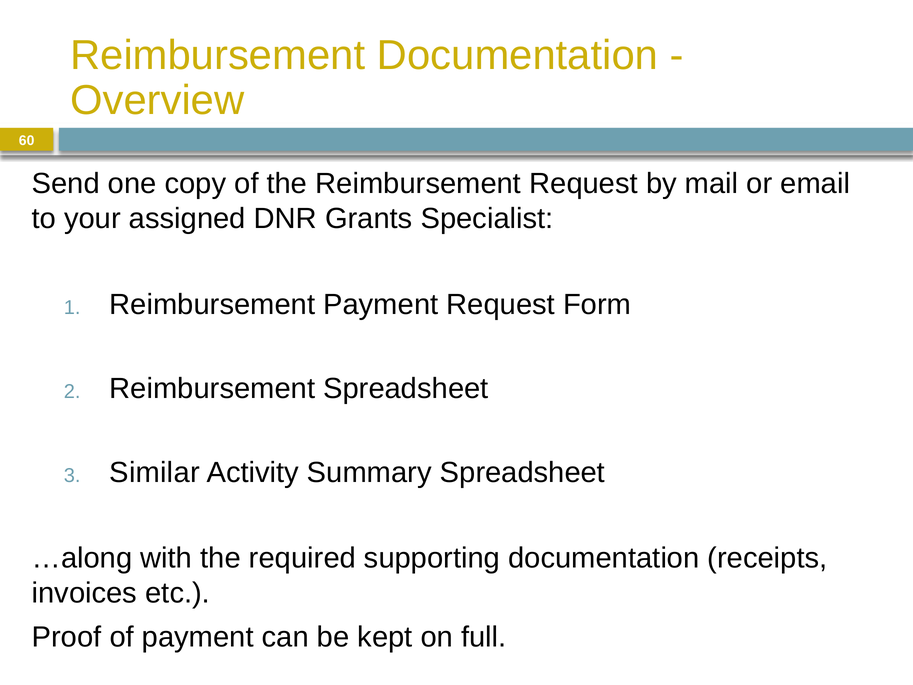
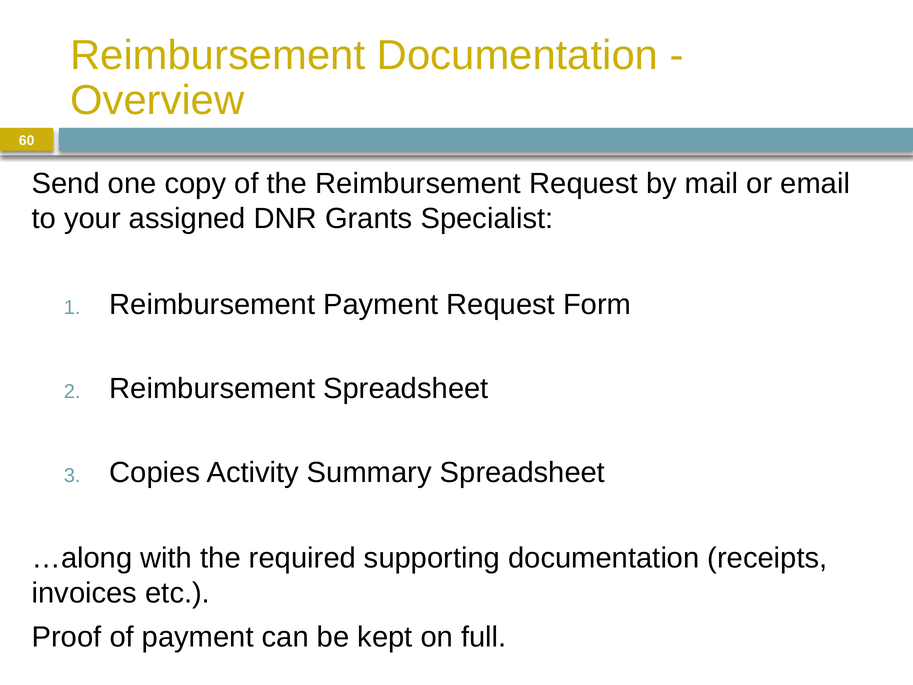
Similar: Similar -> Copies (155, 472)
